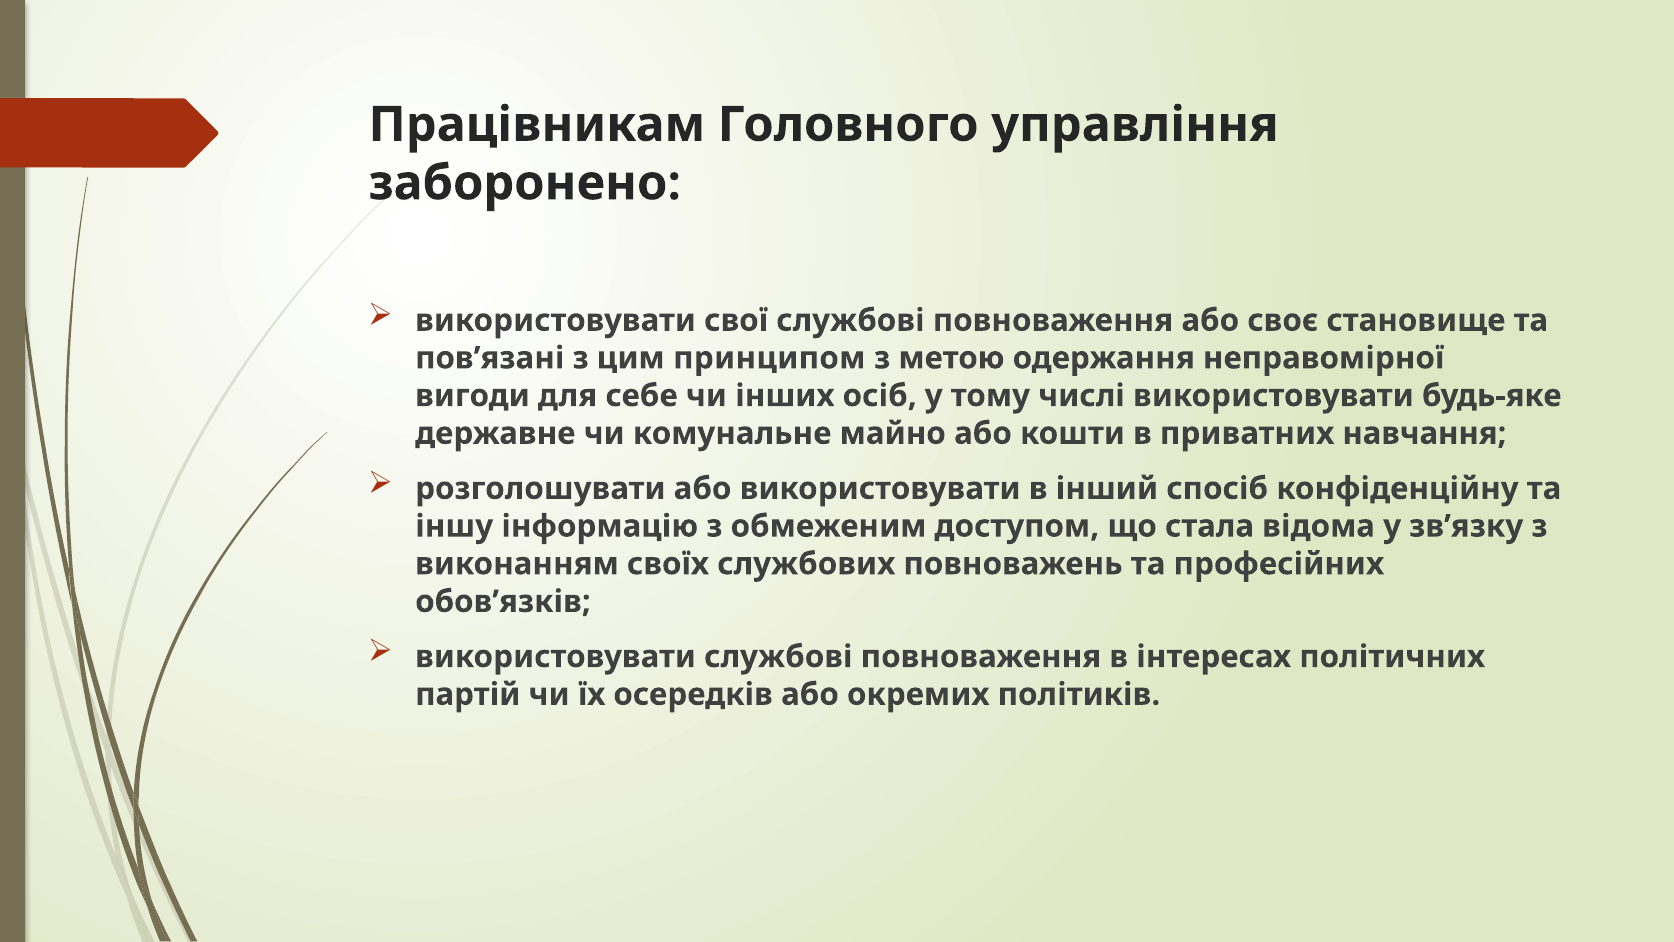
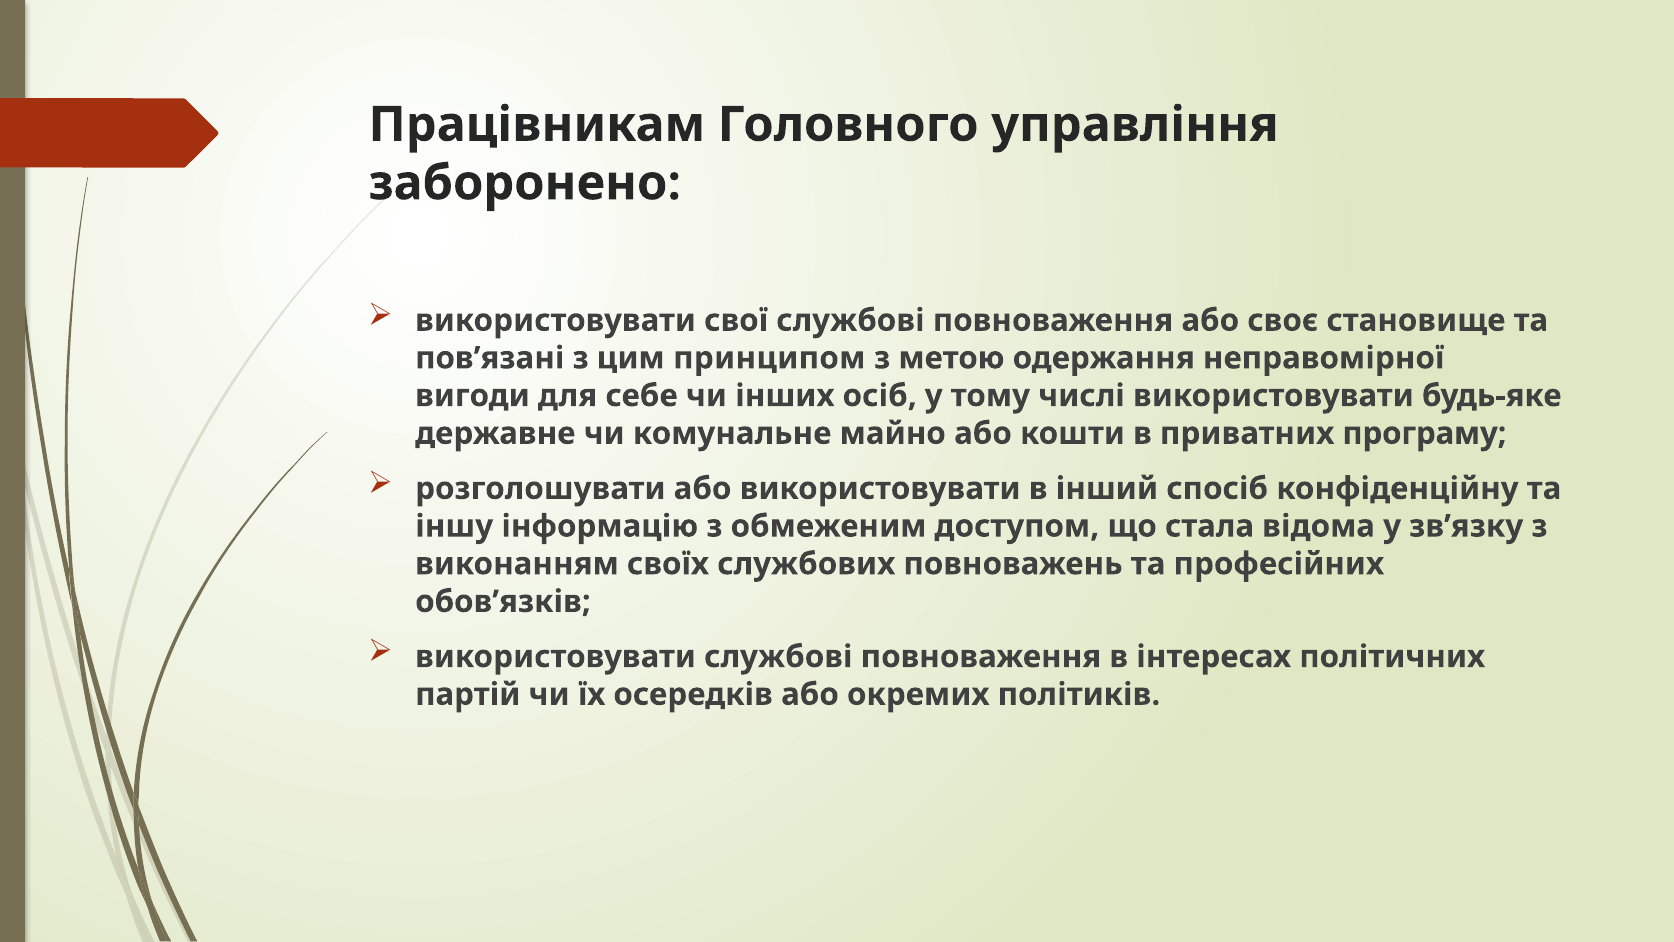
навчання: навчання -> програму (1424, 433)
